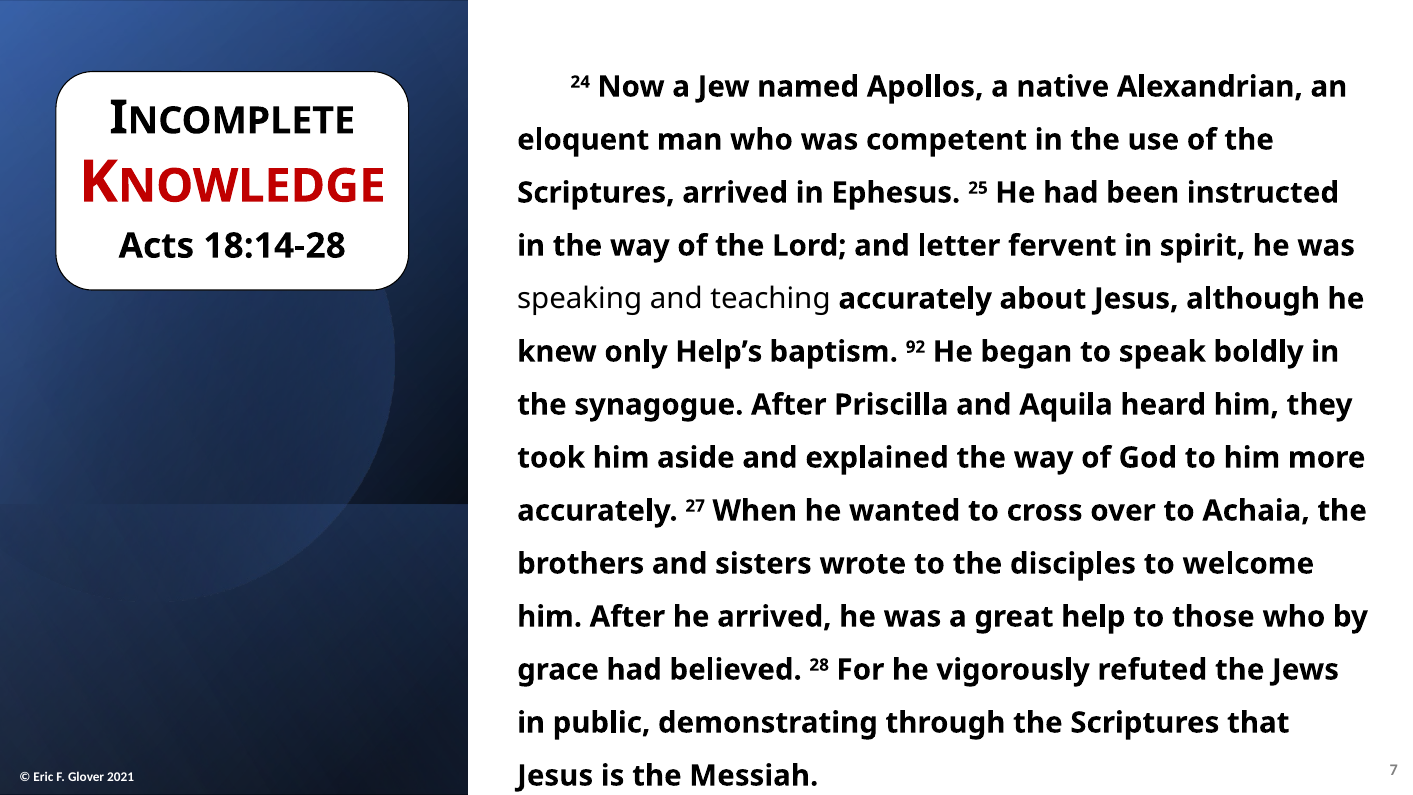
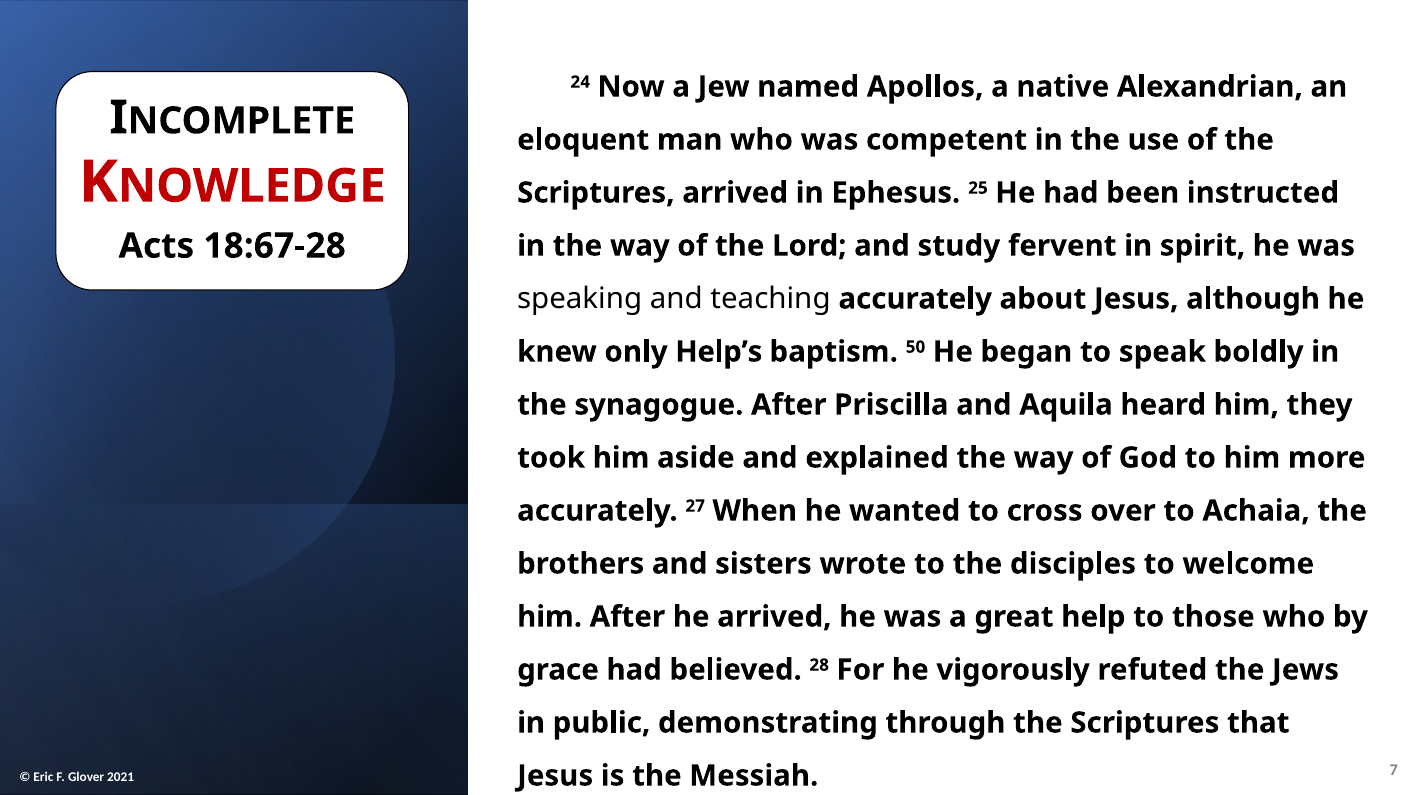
18:14-28: 18:14-28 -> 18:67-28 (275, 246)
letter: letter -> study (959, 246)
92: 92 -> 50 (915, 347)
